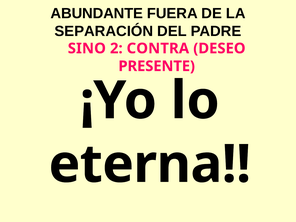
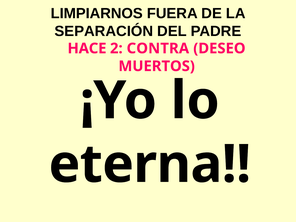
ABUNDANTE: ABUNDANTE -> LIMPIARNOS (97, 13)
SINO: SINO -> HACE (87, 48)
PRESENTE: PRESENTE -> MUERTOS (157, 66)
